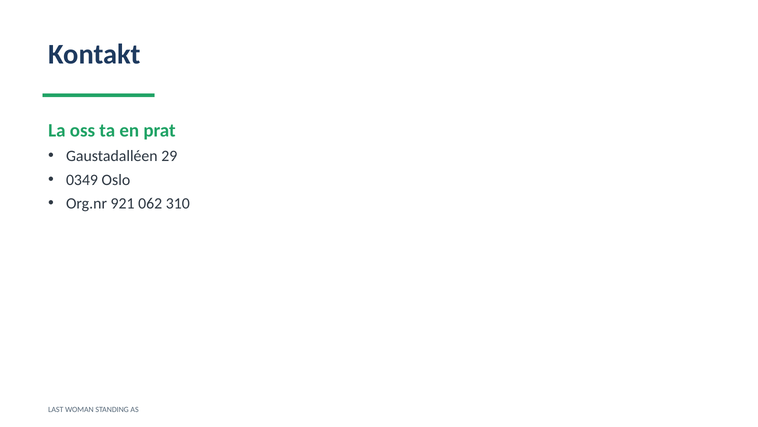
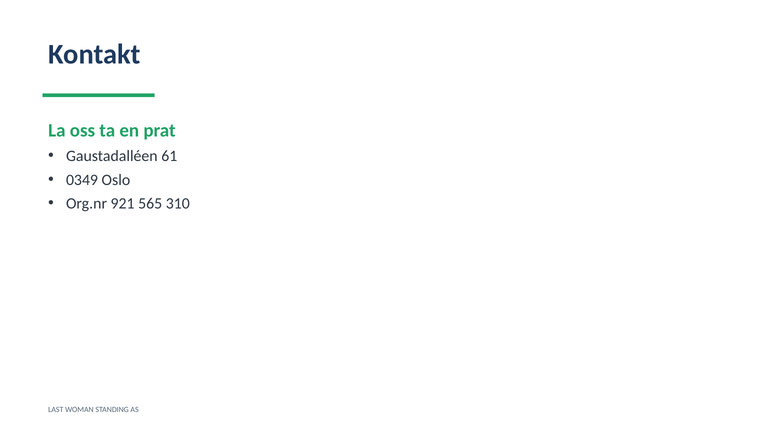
29: 29 -> 61 (169, 156)
062: 062 -> 565 (150, 203)
